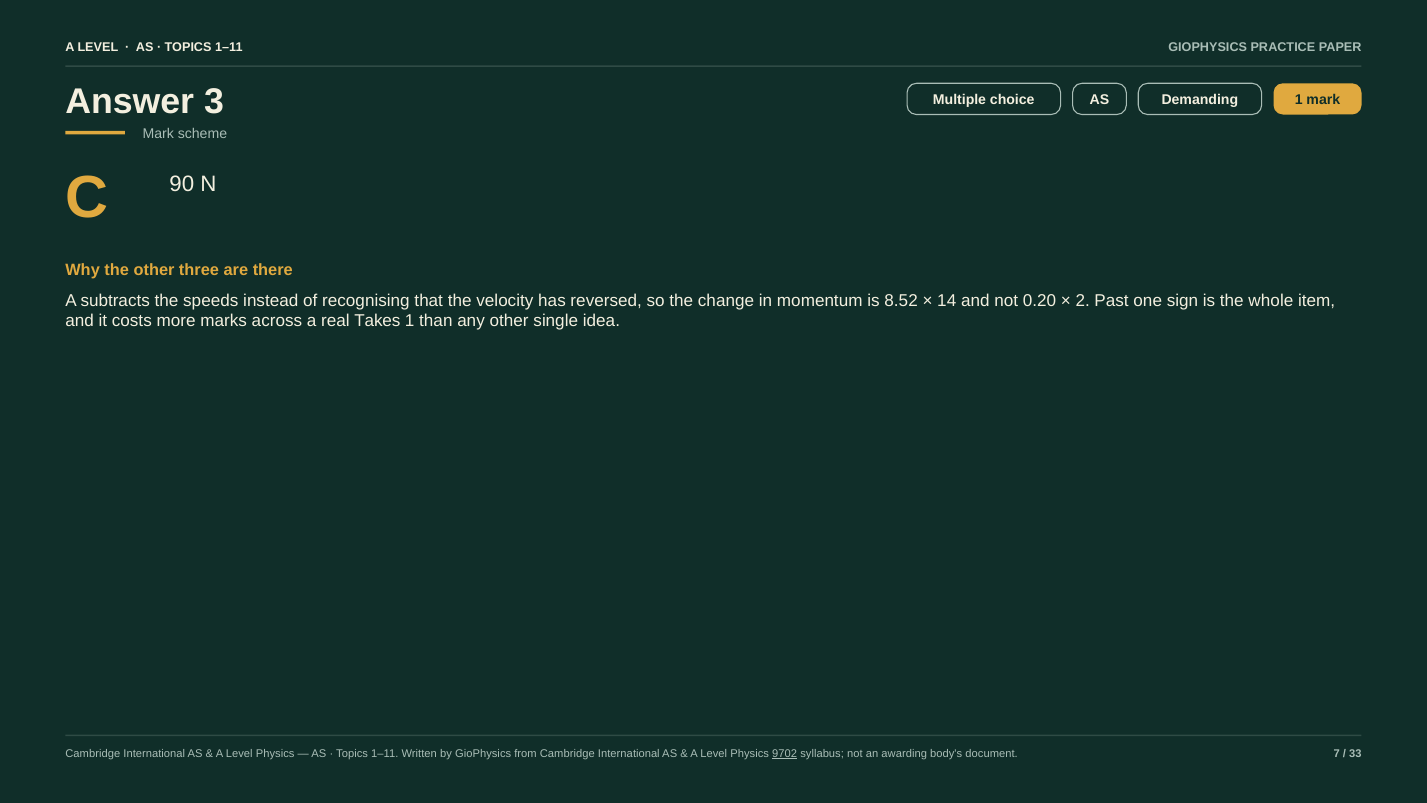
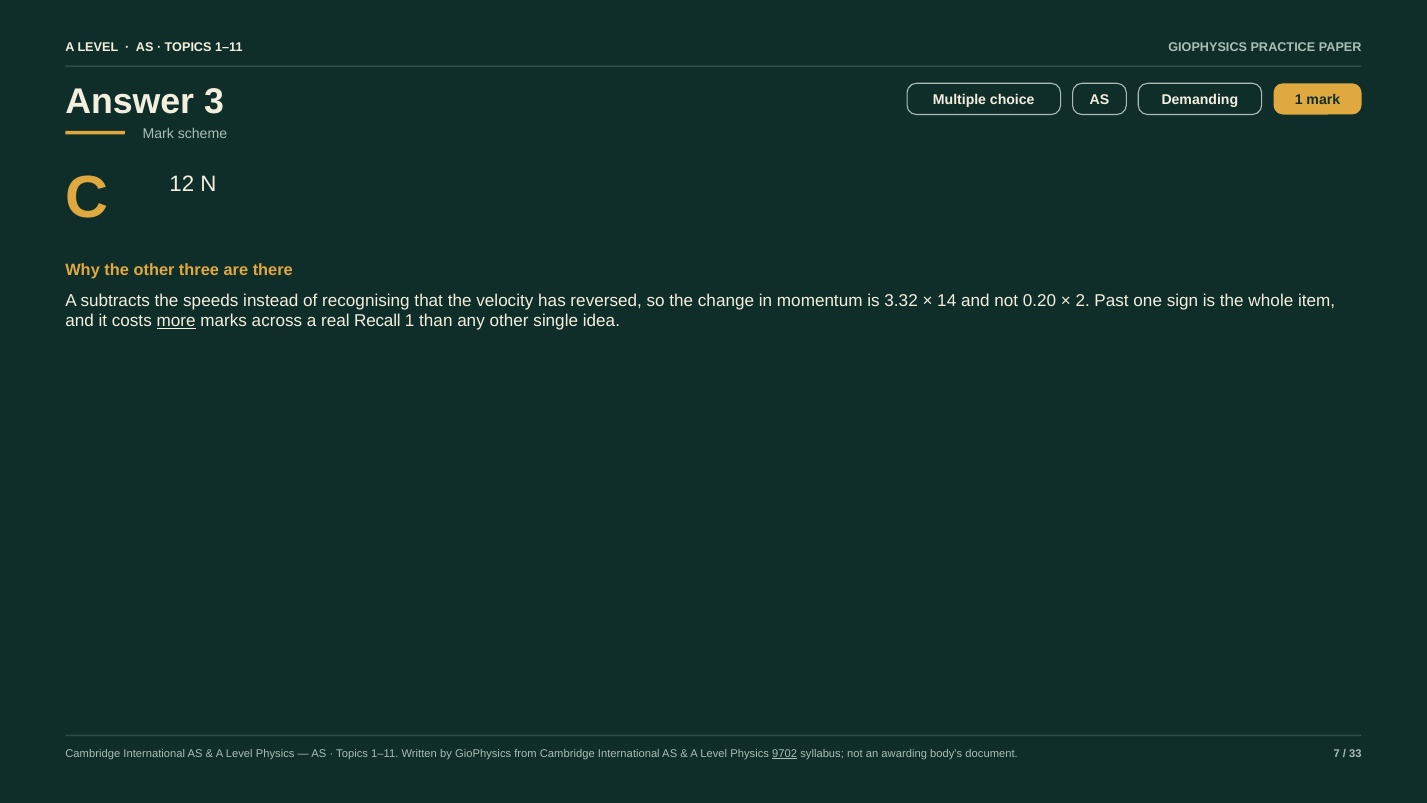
90: 90 -> 12 (182, 184)
8.52: 8.52 -> 3.32 (901, 300)
more underline: none -> present (176, 321)
Takes: Takes -> Recall (377, 321)
